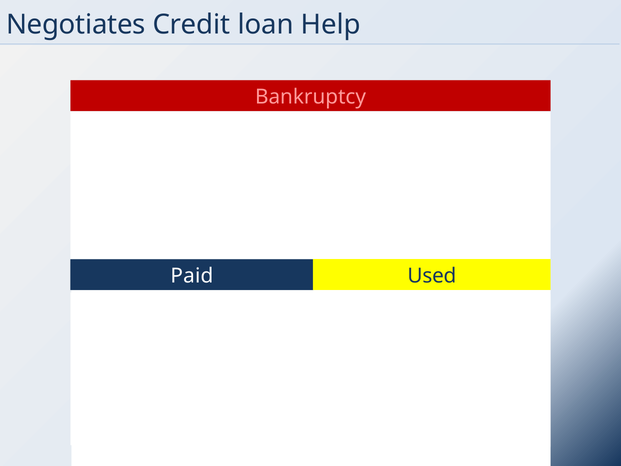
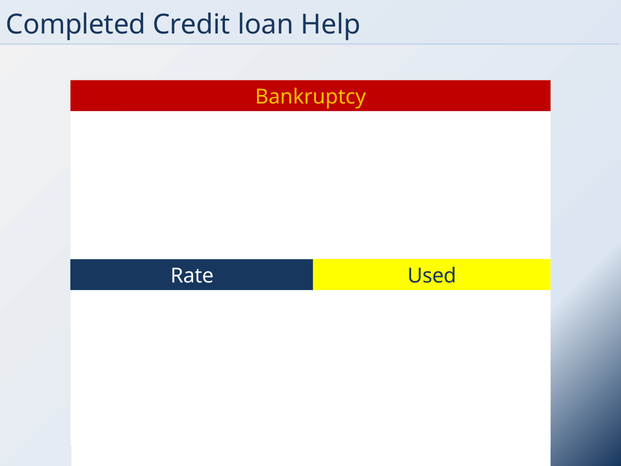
Negotiates: Negotiates -> Completed (76, 25)
Bankruptcy colour: pink -> yellow (311, 97)
Paid: Paid -> Rate (192, 276)
